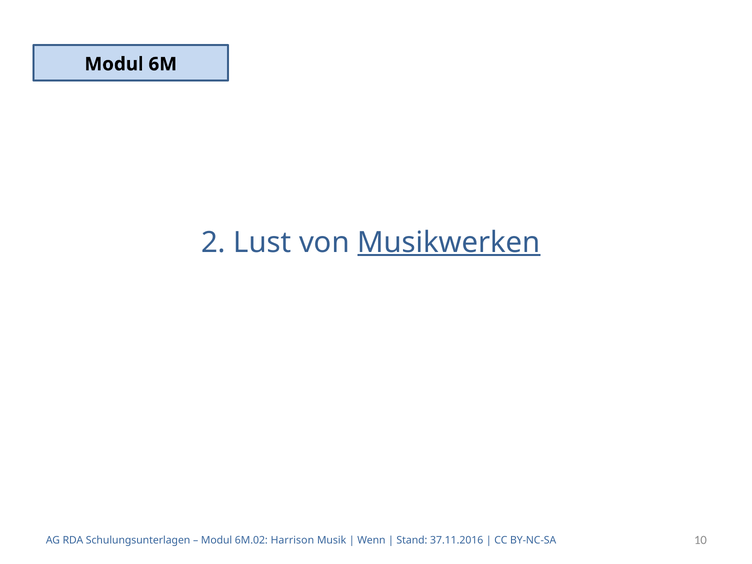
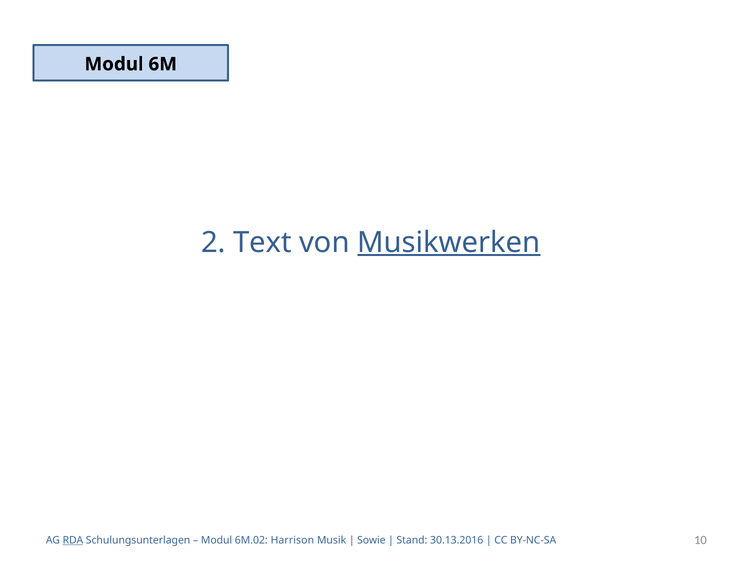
Lust: Lust -> Text (262, 242)
RDA underline: none -> present (73, 540)
Wenn: Wenn -> Sowie (371, 540)
37.11.2016: 37.11.2016 -> 30.13.2016 (457, 540)
